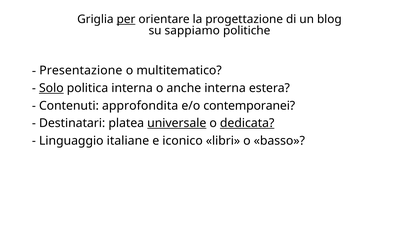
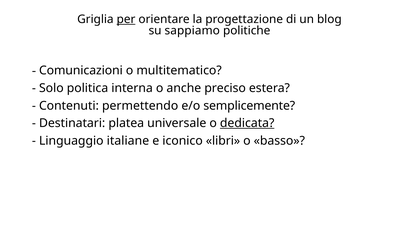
Presentazione: Presentazione -> Comunicazioni (81, 71)
Solo underline: present -> none (51, 88)
anche interna: interna -> preciso (225, 88)
approfondita: approfondita -> permettendo (140, 106)
contemporanei: contemporanei -> semplicemente (249, 106)
universale underline: present -> none (177, 124)
